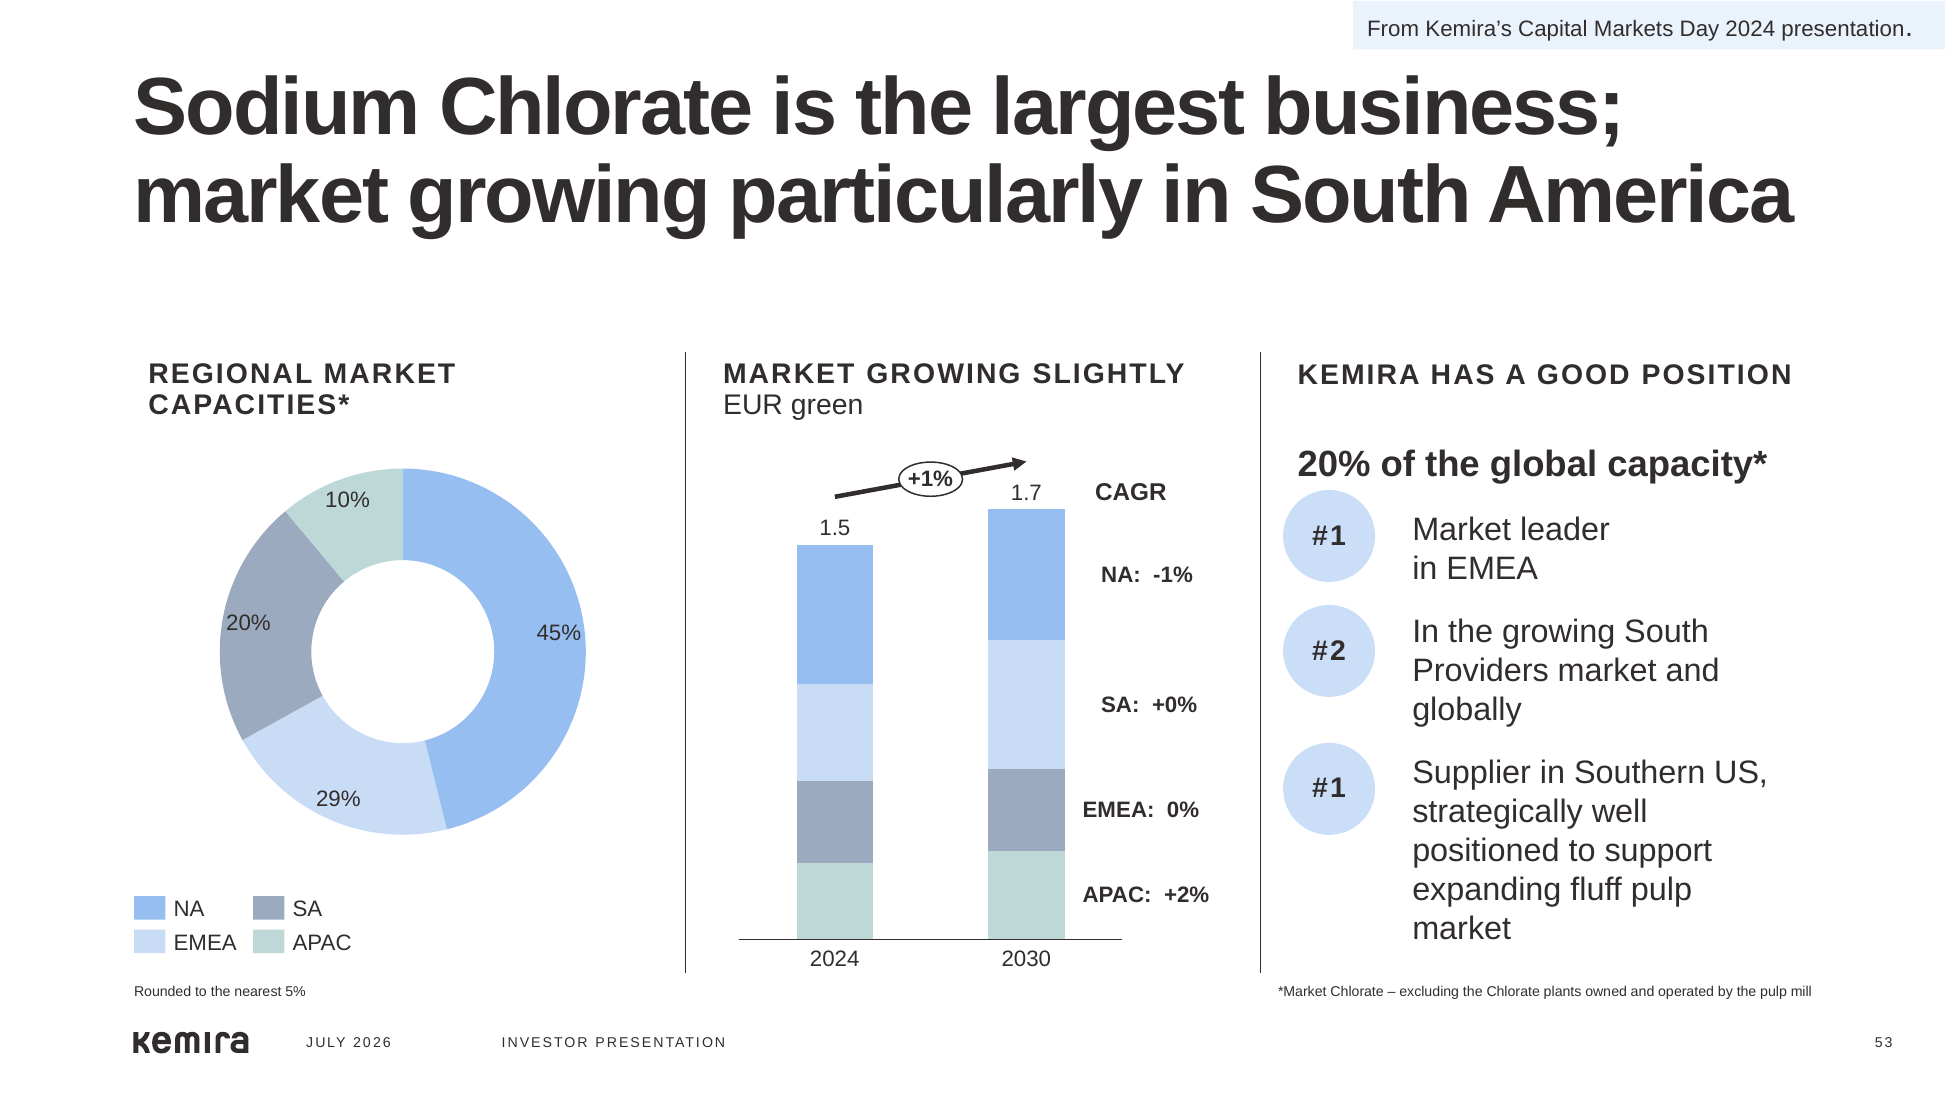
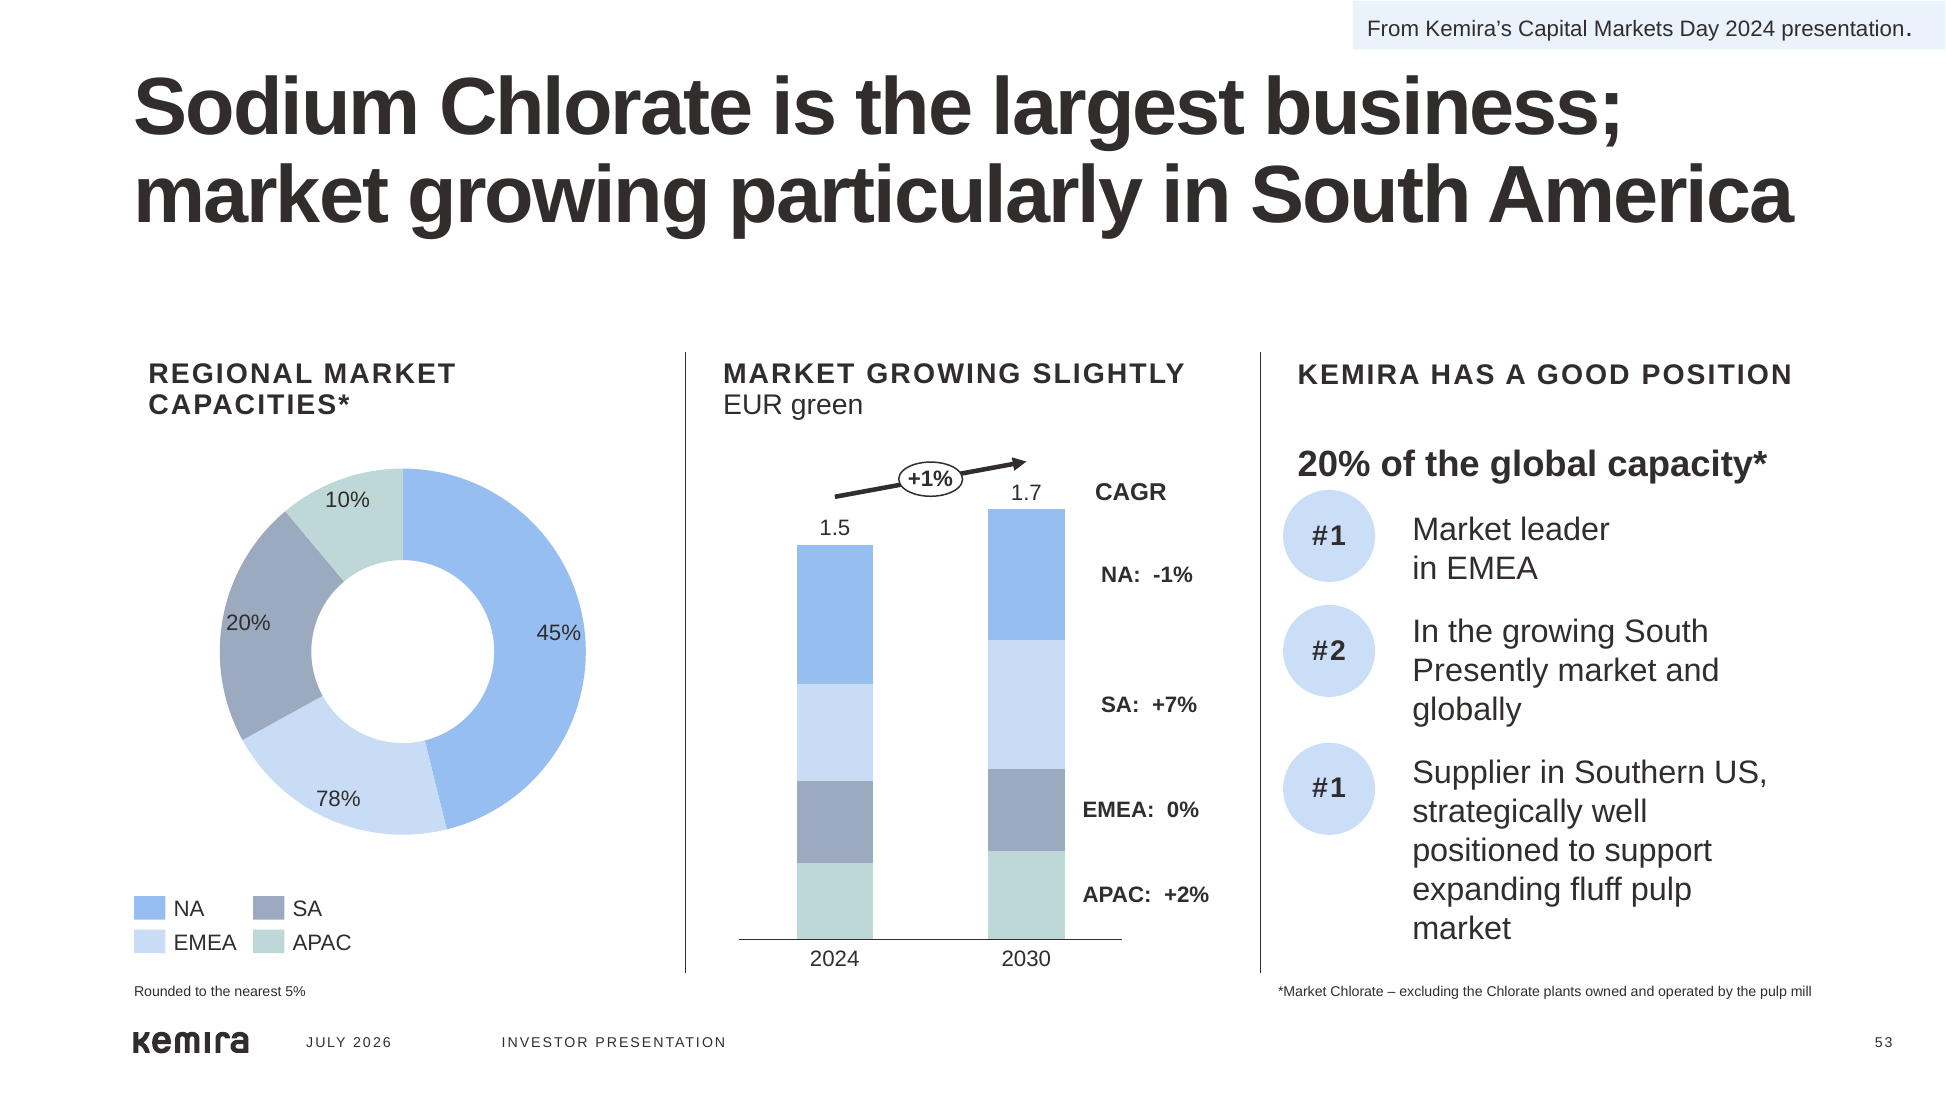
Providers: Providers -> Presently (1481, 670)
+0%: +0% -> +7% (1175, 705)
29%: 29% -> 78% (338, 798)
